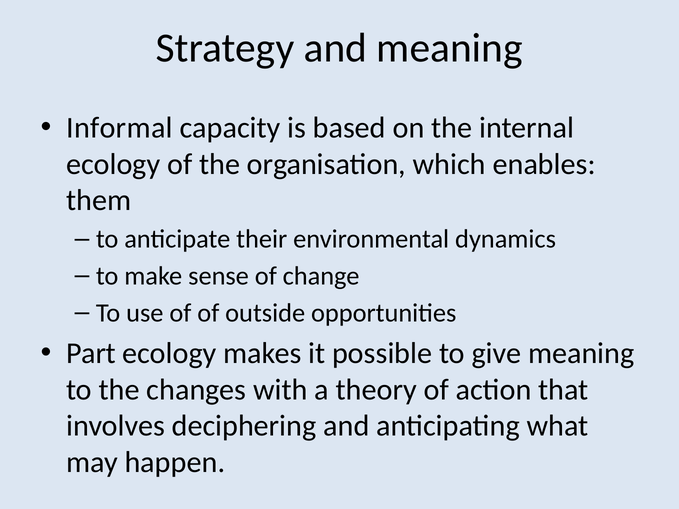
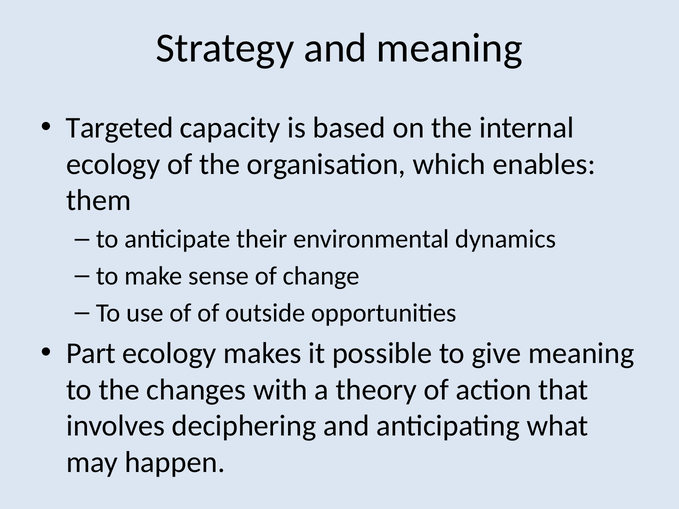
Informal: Informal -> Targeted (120, 128)
